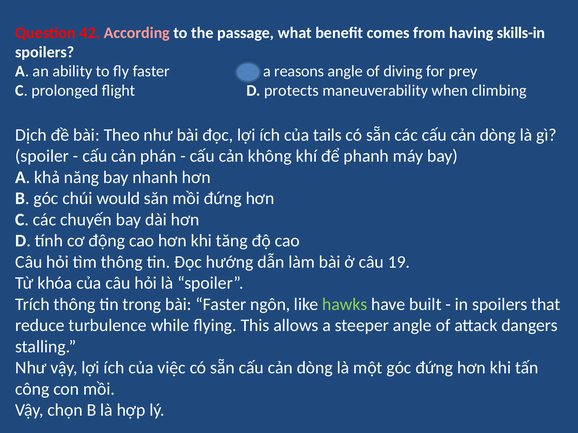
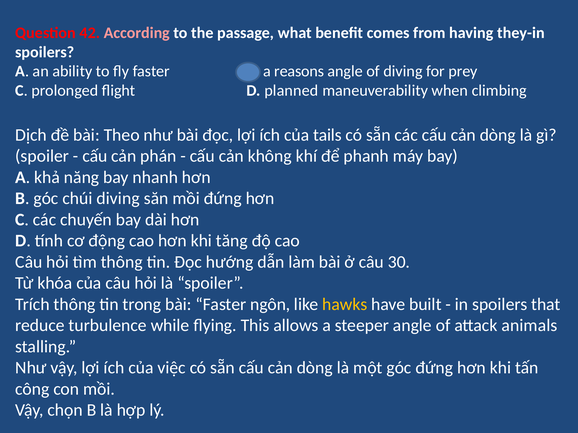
skills-in: skills-in -> they-in (521, 33)
protects: protects -> planned (291, 91)
chúi would: would -> diving (118, 199)
19: 19 -> 30 (399, 262)
hawks colour: light green -> yellow (345, 305)
dangers: dangers -> animals (529, 326)
